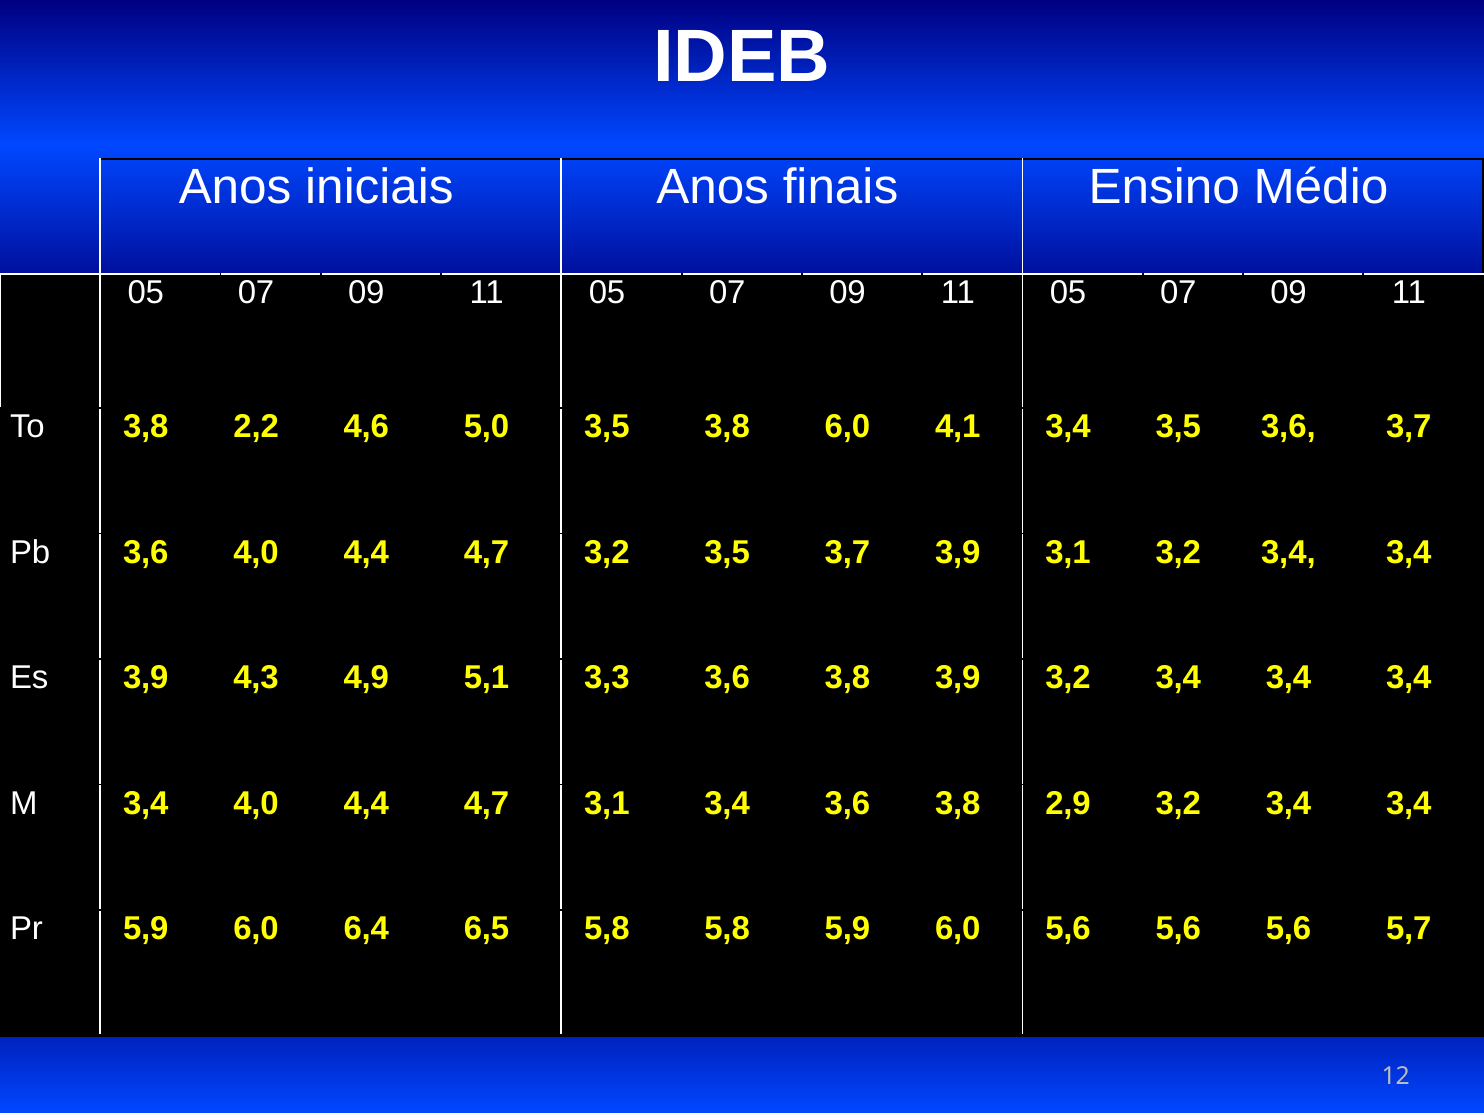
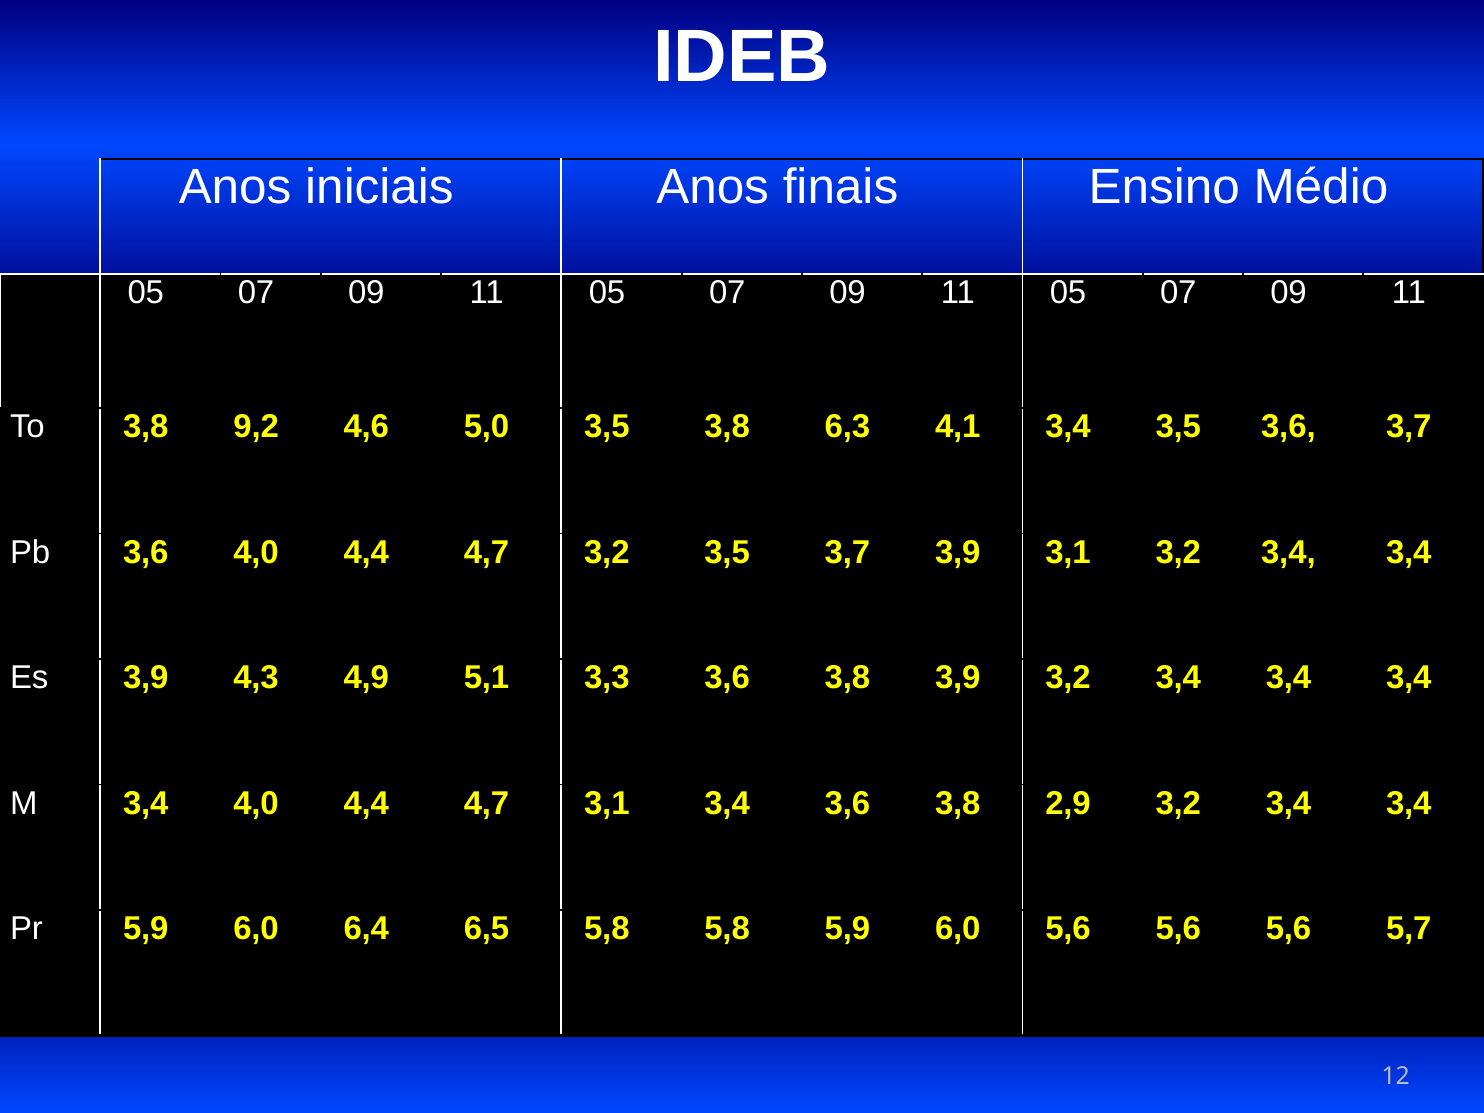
2,2: 2,2 -> 9,2 (256, 427)
3,8 6,0: 6,0 -> 6,3 (848, 427)
